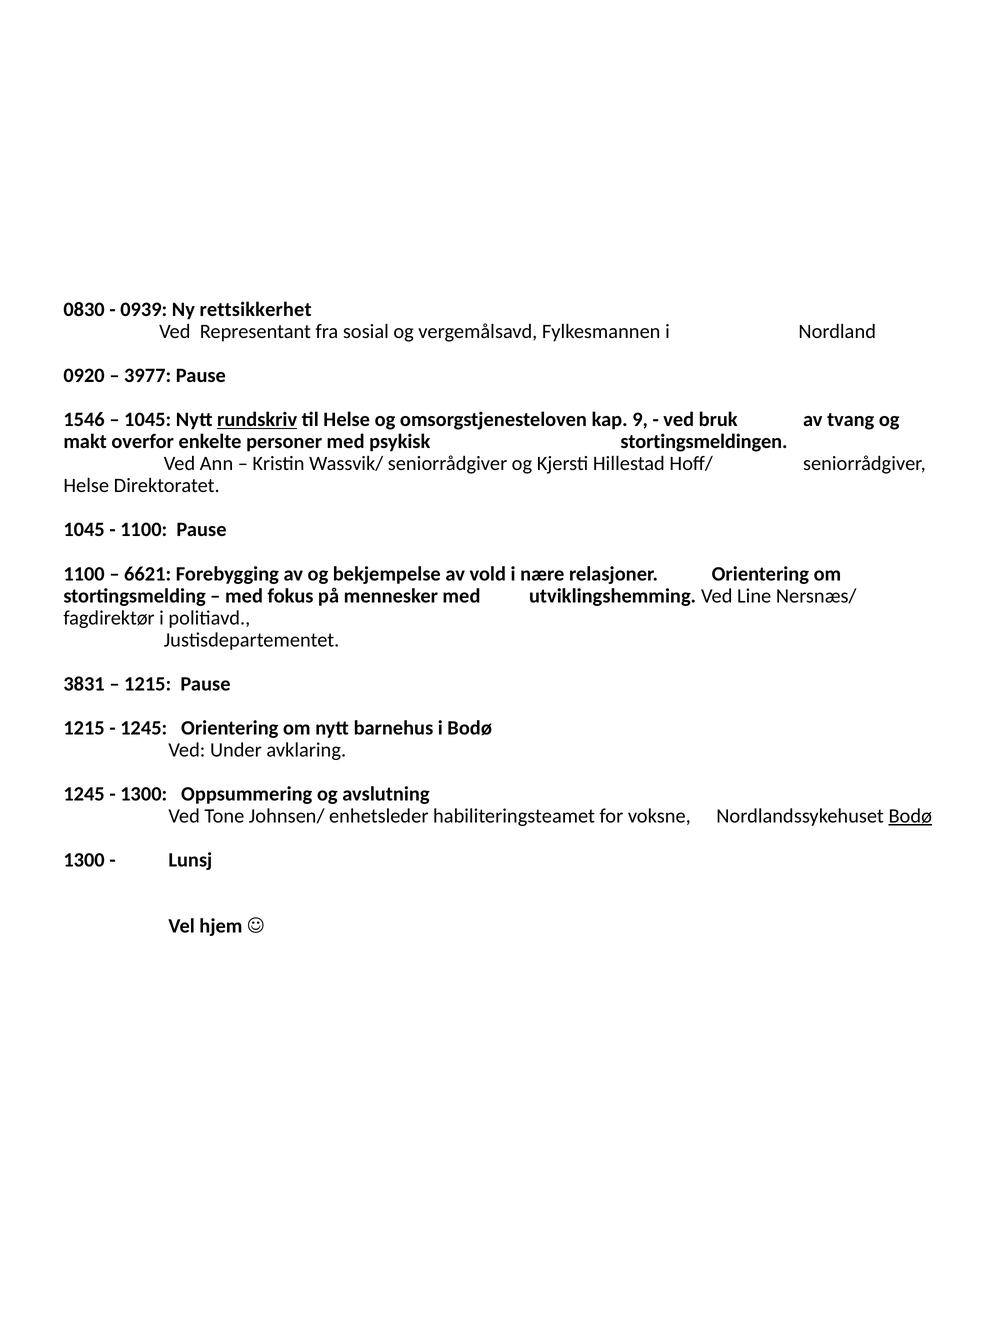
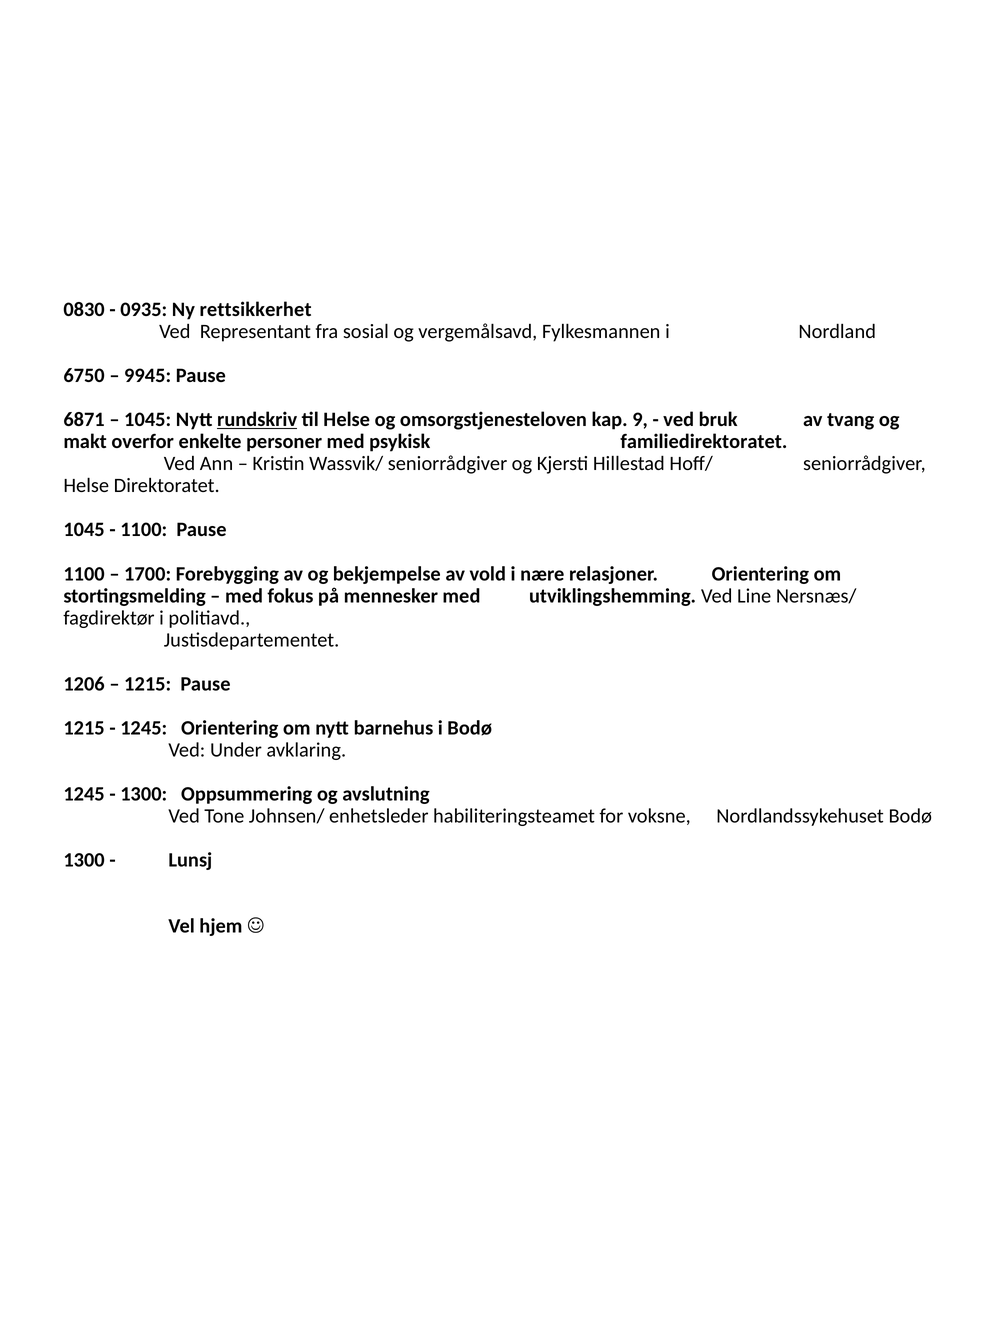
0939: 0939 -> 0935 (144, 309)
0920: 0920 -> 6750 (84, 375)
3977: 3977 -> 9945 (148, 375)
1546: 1546 -> 6871 (84, 420)
stortingsmeldingen: stortingsmeldingen -> familiedirektoratet (704, 442)
6621: 6621 -> 1700 (148, 574)
3831: 3831 -> 1206 (84, 684)
Bodø underline: present -> none (910, 816)
